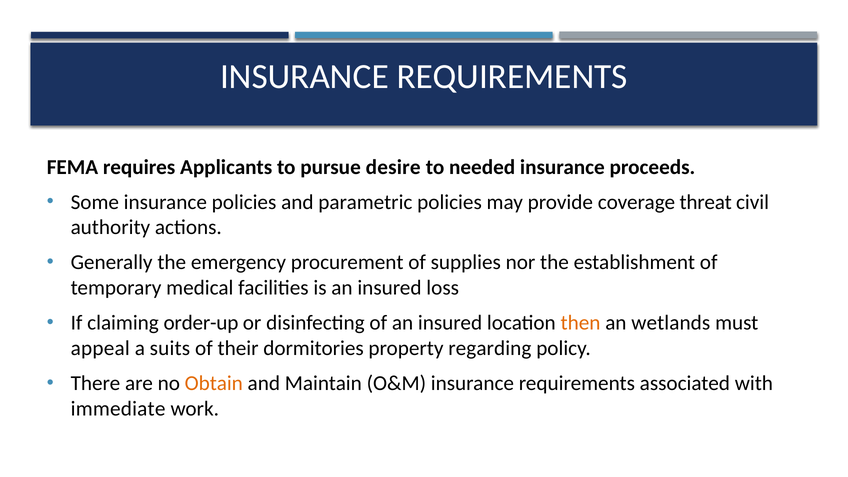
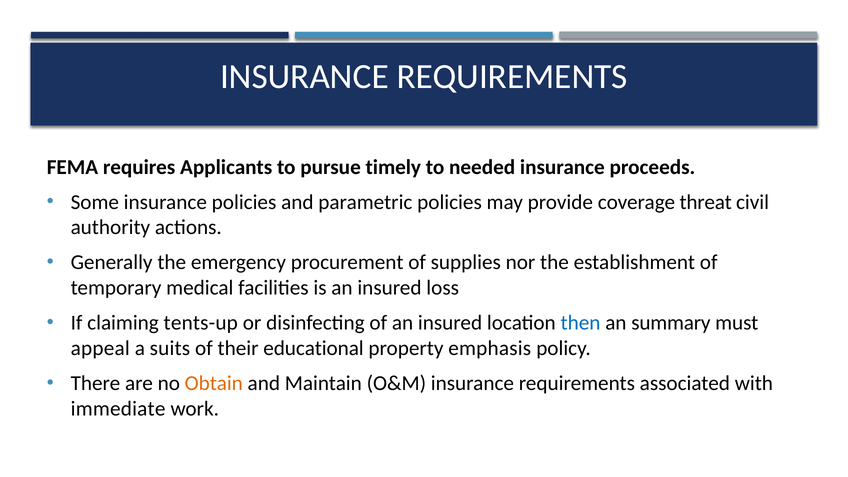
desire: desire -> timely (393, 167)
order-up: order-up -> tents-up (201, 323)
then colour: orange -> blue (581, 323)
wetlands: wetlands -> summary (671, 323)
dormitories: dormitories -> educational (314, 348)
regarding: regarding -> emphasis (490, 348)
